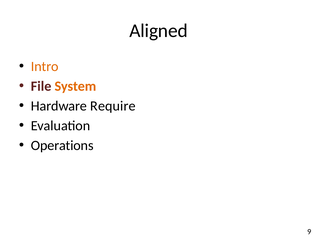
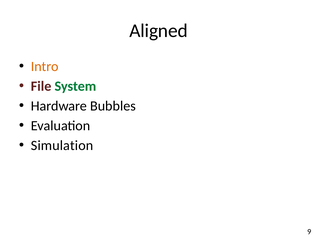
System colour: orange -> green (76, 86)
Require: Require -> Bubbles (113, 106)
Operations: Operations -> Simulation (62, 145)
